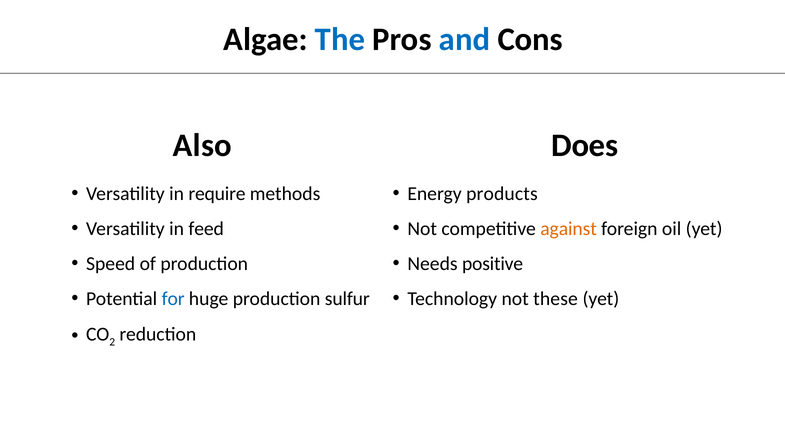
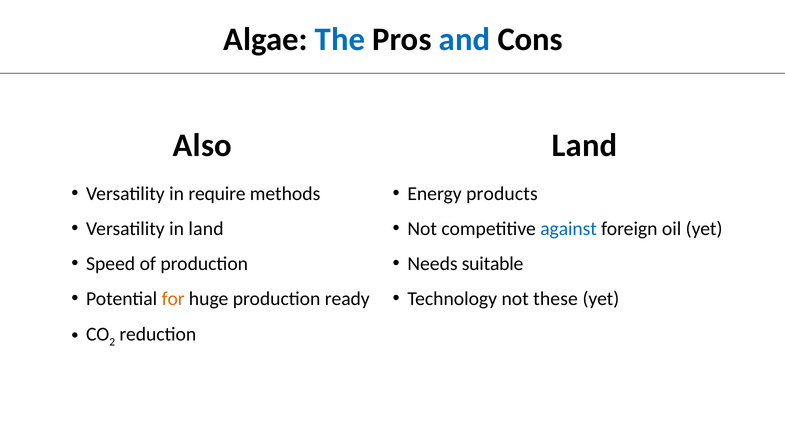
Does: Does -> Land (585, 145)
in feed: feed -> land (206, 229)
against colour: orange -> blue (569, 229)
positive: positive -> suitable (493, 264)
for colour: blue -> orange (173, 299)
sulfur: sulfur -> ready (347, 299)
